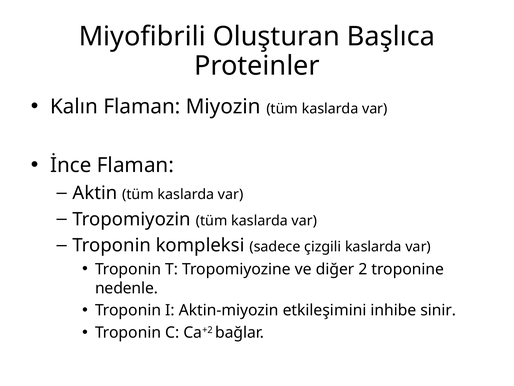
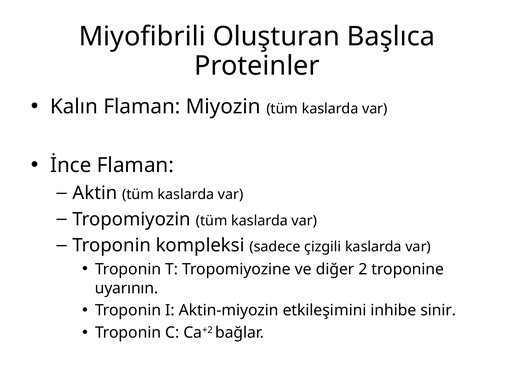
nedenle: nedenle -> uyarının (127, 288)
